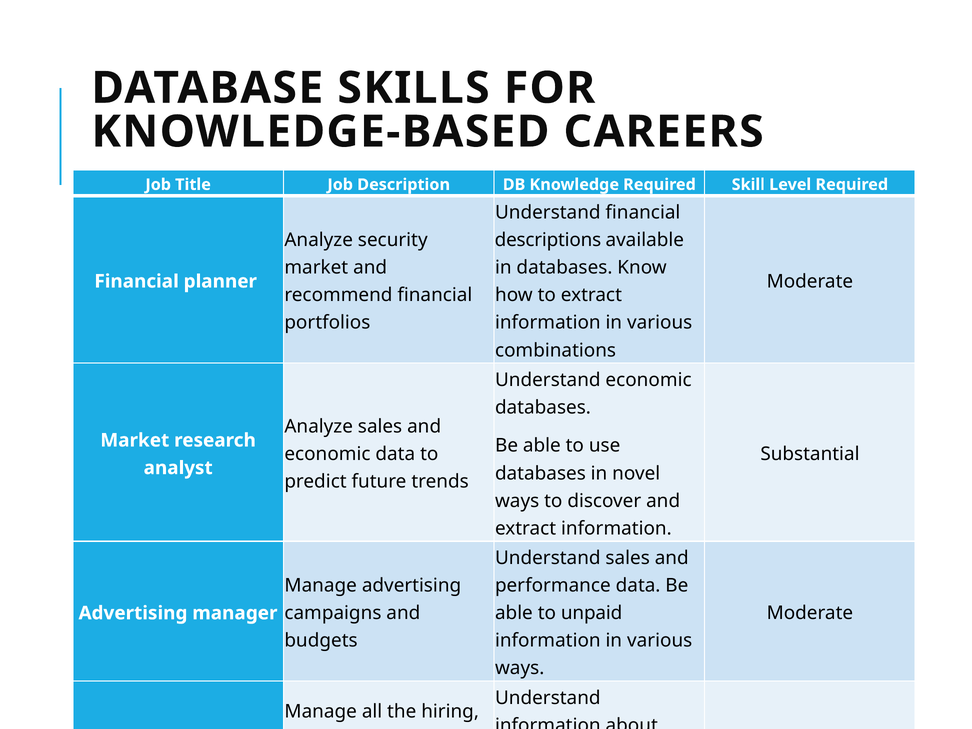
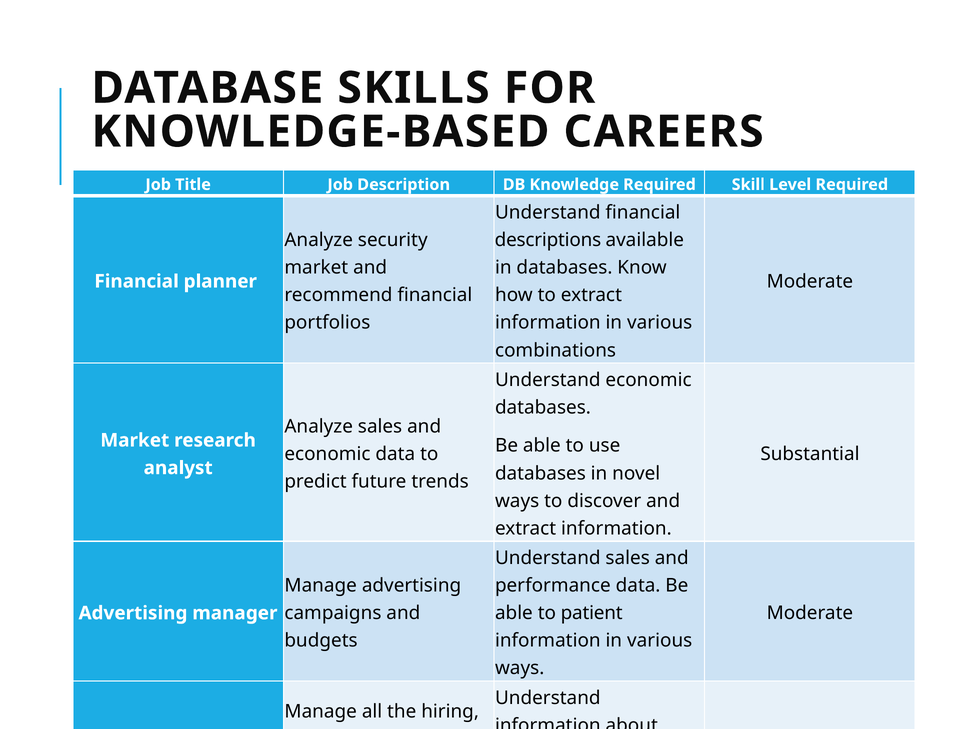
unpaid: unpaid -> patient (592, 613)
